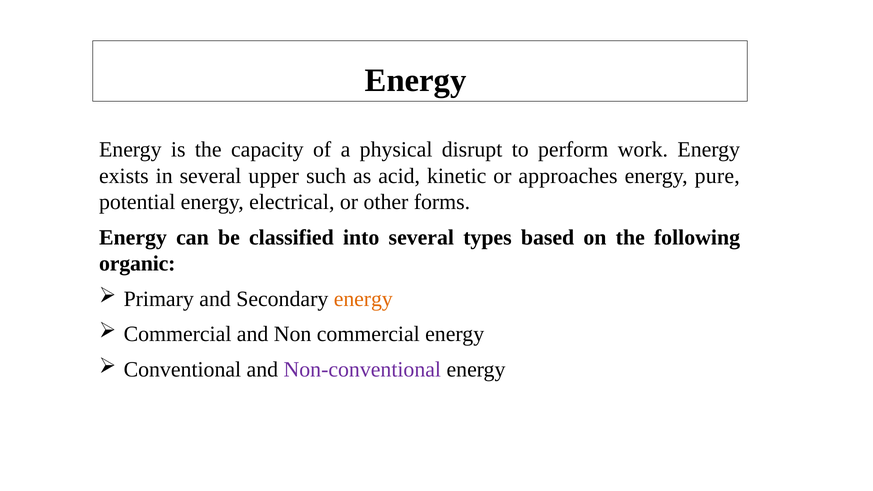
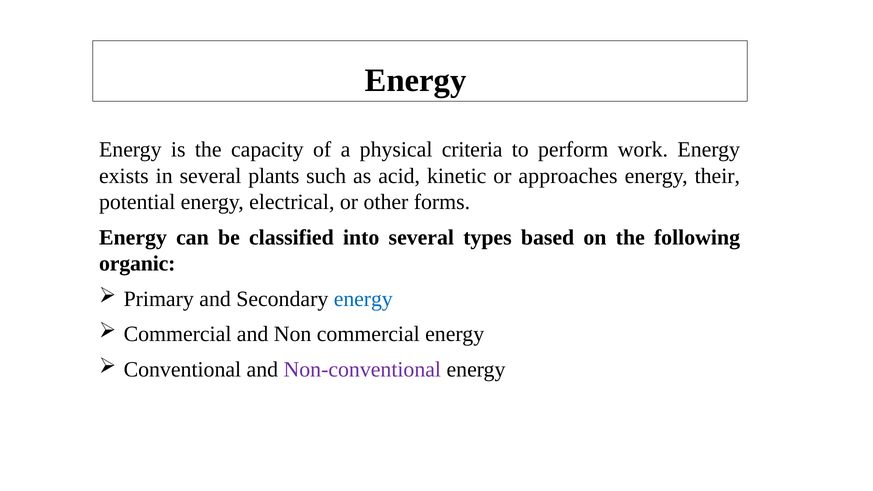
disrupt: disrupt -> criteria (472, 150)
upper: upper -> plants (274, 176)
pure: pure -> their (717, 176)
energy colour: orange -> blue (363, 299)
